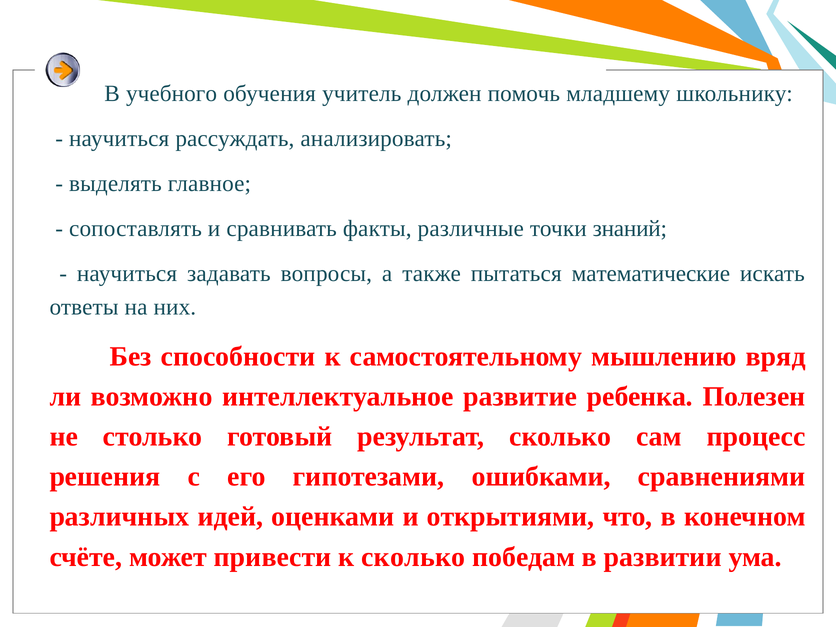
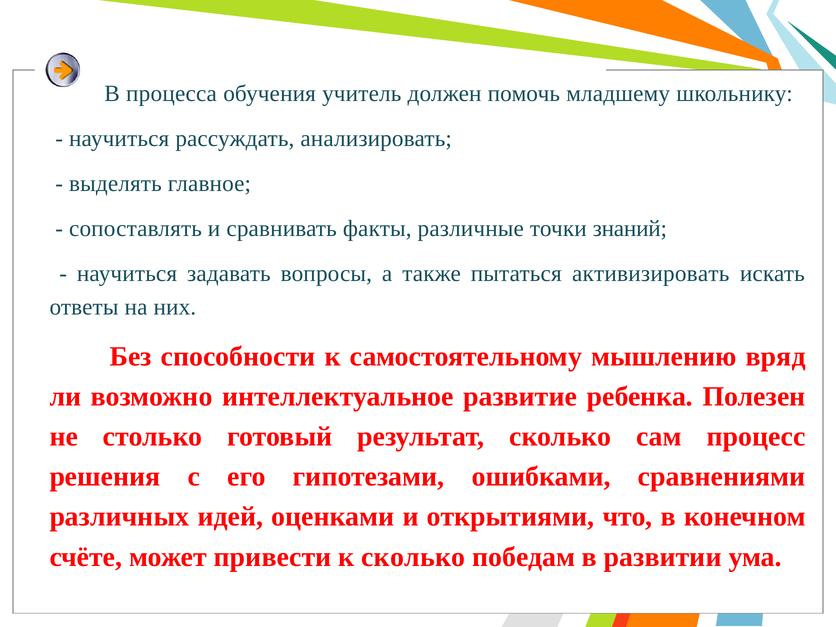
учебного: учебного -> процесса (171, 93)
математические: математические -> активизировать (651, 274)
